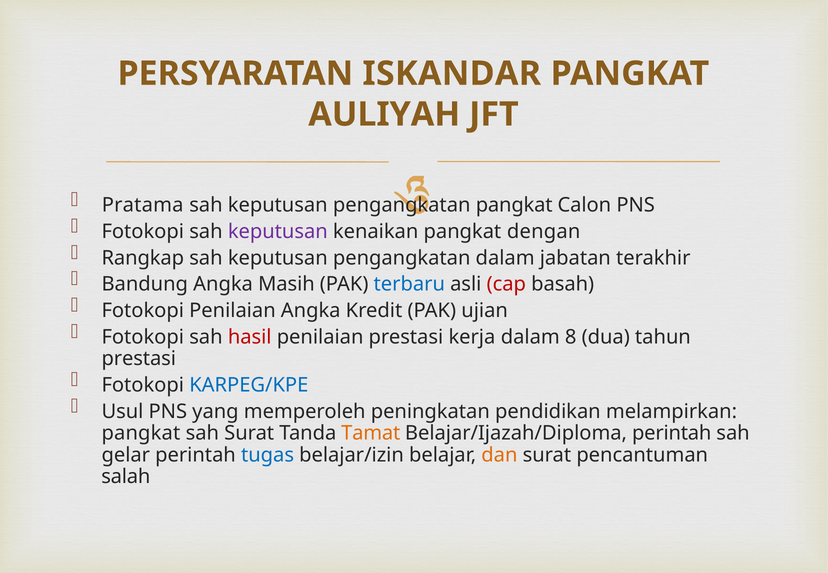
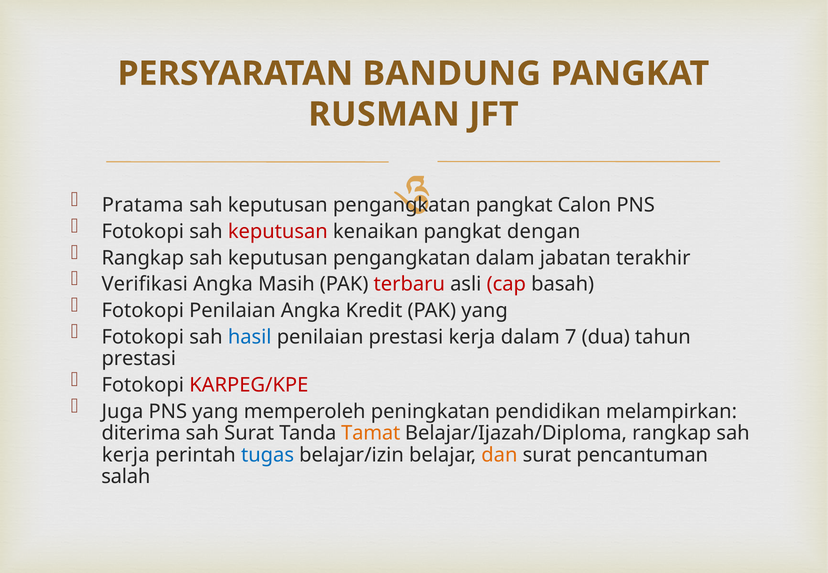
ISKANDAR: ISKANDAR -> BANDUNG (452, 74)
AULIYAH: AULIYAH -> RUSMAN (384, 114)
keputusan colour: purple -> red (278, 232)
Bandung: Bandung -> Verifikasi (145, 284)
terbaru colour: blue -> red (409, 284)
PAK ujian: ujian -> yang (485, 311)
hasil colour: red -> blue (250, 337)
8: 8 -> 7 (571, 337)
KARPEG/KPE colour: blue -> red (249, 385)
Usul: Usul -> Juga (122, 412)
pangkat: pangkat -> diterima (141, 433)
Belajar/Ijazah/Diploma perintah: perintah -> rangkap (672, 433)
gelar: gelar -> kerja (126, 455)
